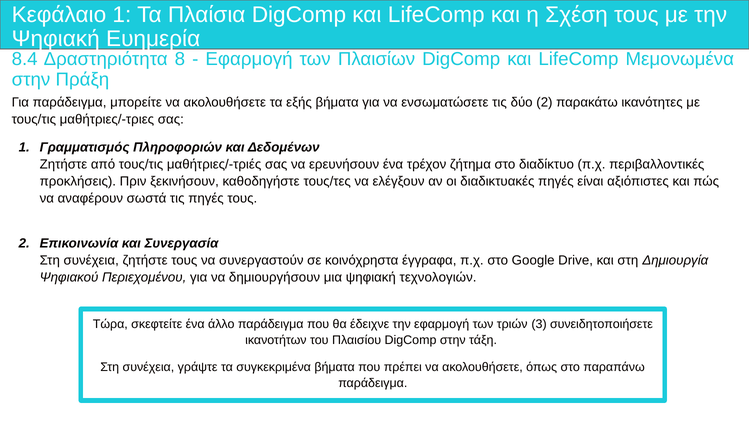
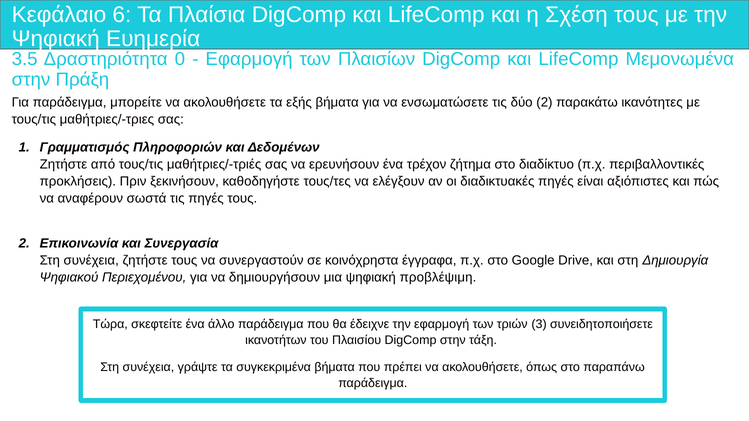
Κεφάλαιο 1: 1 -> 6 (122, 15)
8.4: 8.4 -> 3.5 (25, 59)
8: 8 -> 0 (180, 59)
τεχνολογιών: τεχνολογιών -> προβλέψιμη (438, 278)
